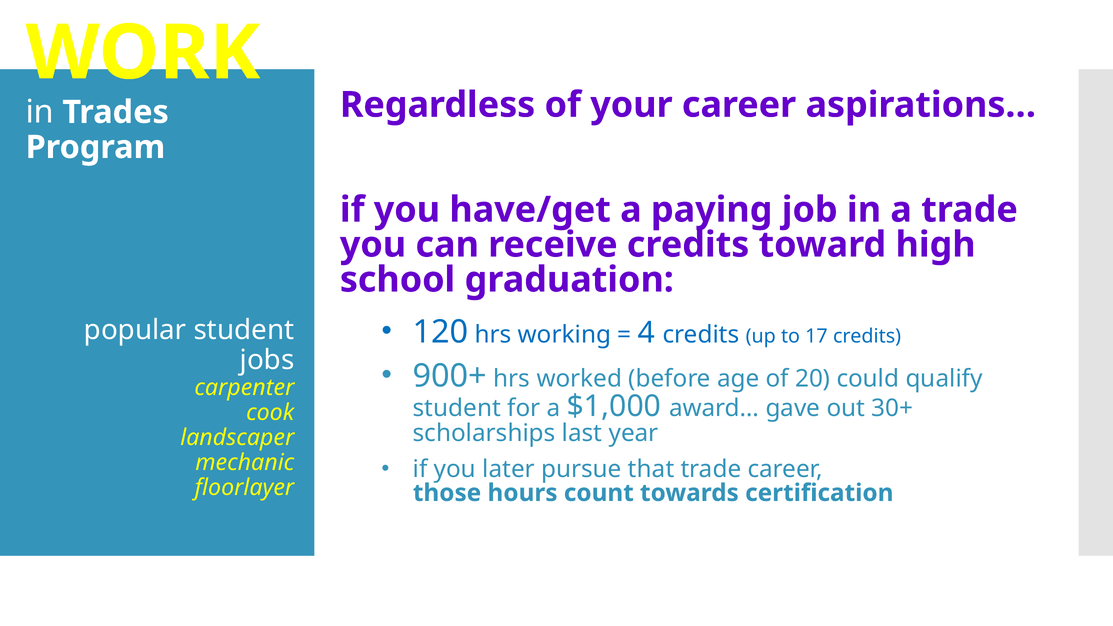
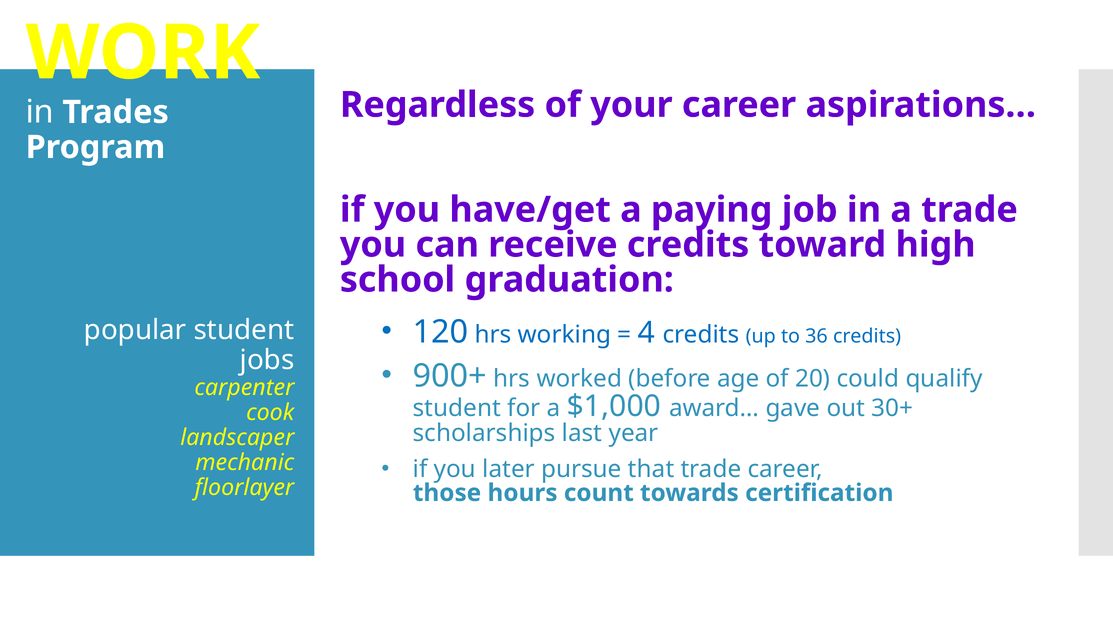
17: 17 -> 36 (816, 336)
